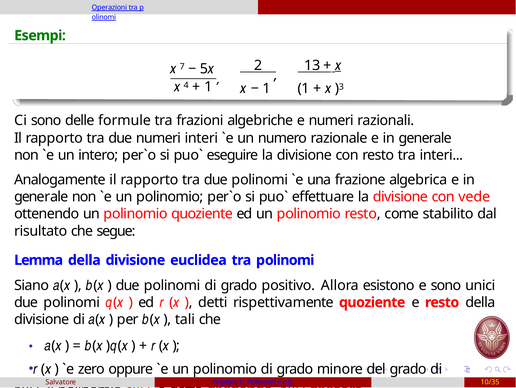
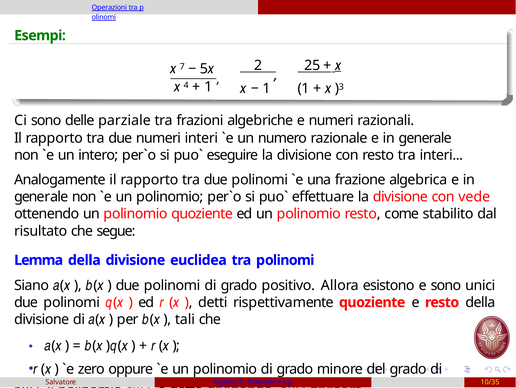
13: 13 -> 25 (312, 65)
formule: formule -> parziale (124, 120)
